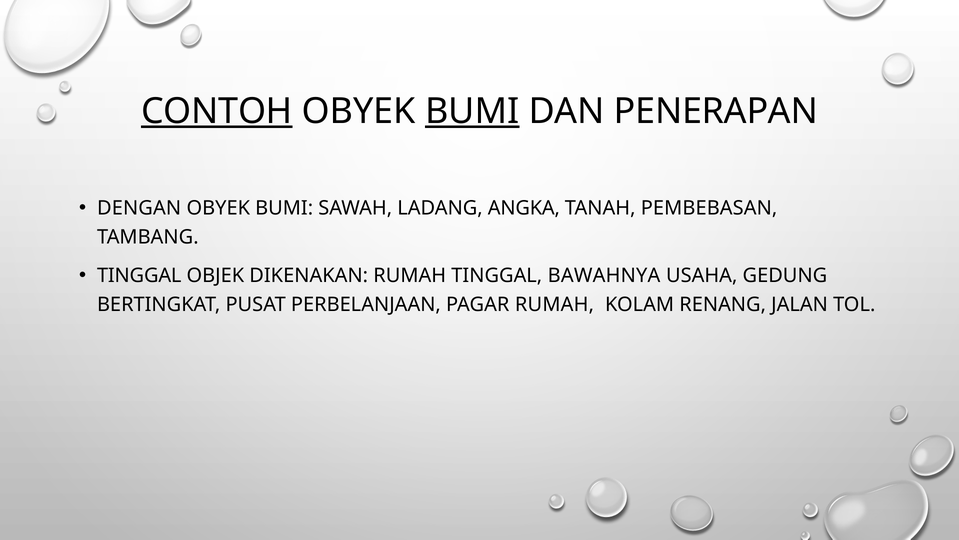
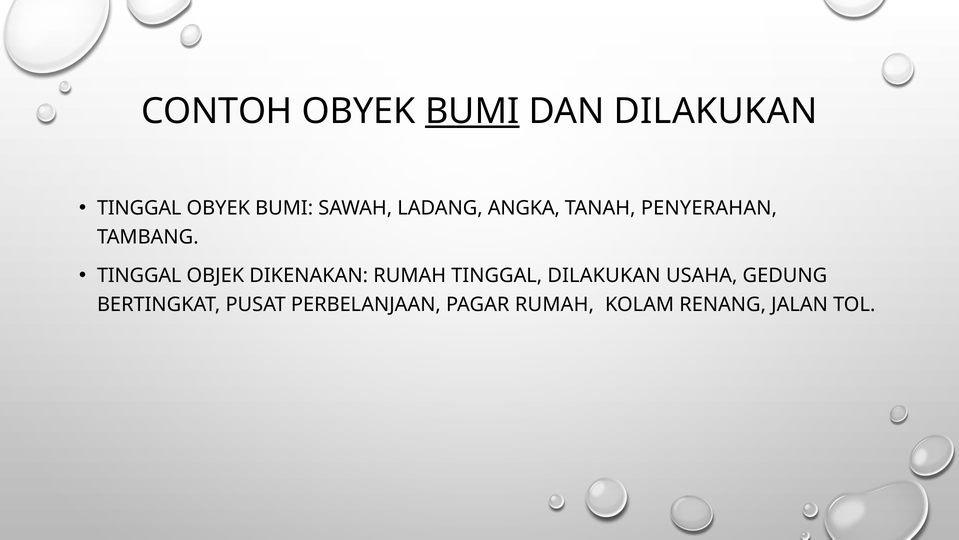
CONTOH underline: present -> none (217, 111)
DAN PENERAPAN: PENERAPAN -> DILAKUKAN (716, 111)
DENGAN: DENGAN -> TINGGAL (139, 208)
PEMBEBASAN: PEMBEBASAN -> PENYERAHAN (709, 208)
TINGGAL BAWAHNYA: BAWAHNYA -> DILAKUKAN (604, 276)
